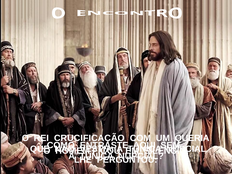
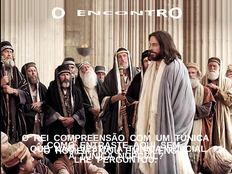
CRUCIFICAÇÃO: CRUCIFICAÇÃO -> COMPREENSÃO (89, 138)
UM QUERIA: QUERIA -> TÚNICA (192, 138)
